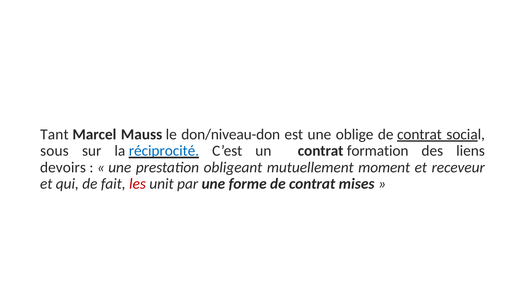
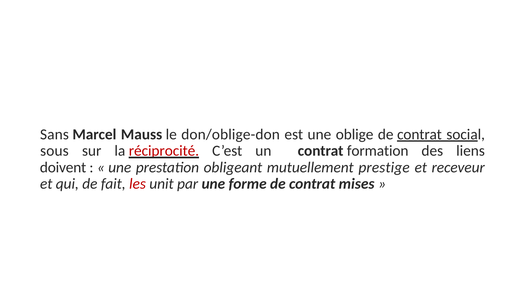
Tant: Tant -> Sans (54, 135)
don/niveau-don: don/niveau-don -> don/oblige-don (231, 135)
réciprocité colour: blue -> red (164, 151)
devoirs: devoirs -> doivent (63, 168)
moment: moment -> prestige (384, 168)
